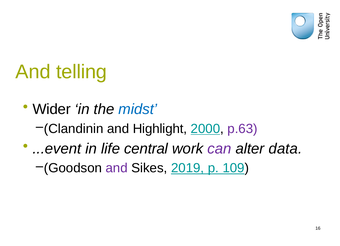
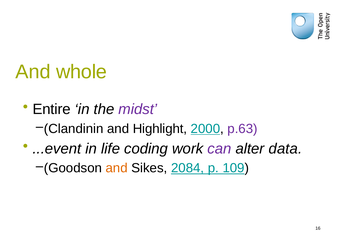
telling: telling -> whole (82, 72)
Wider: Wider -> Entire (52, 109)
midst colour: blue -> purple (138, 109)
central: central -> coding (146, 149)
and colour: purple -> orange (117, 168)
2019: 2019 -> 2084 (188, 168)
